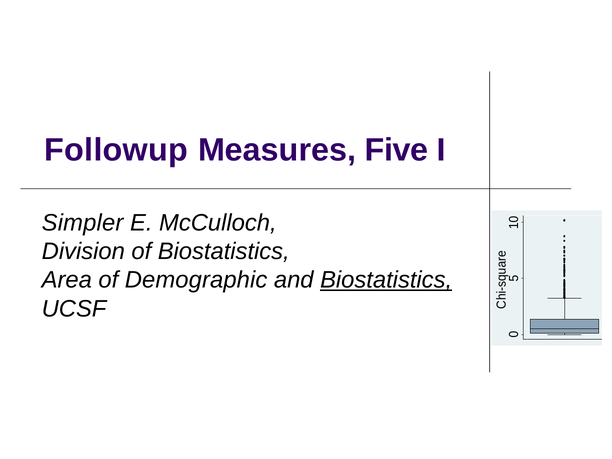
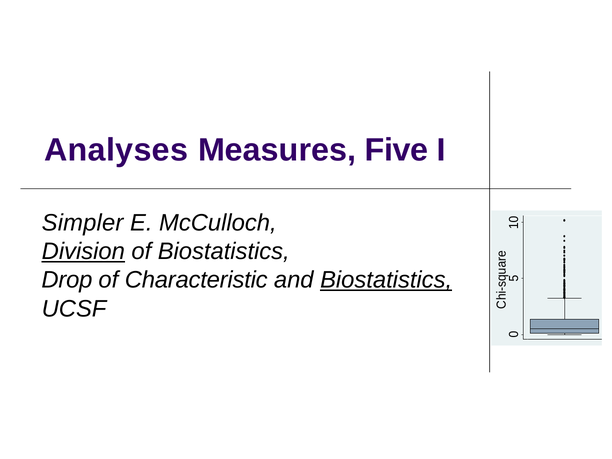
Followup: Followup -> Analyses (116, 150)
Division underline: none -> present (83, 252)
Area: Area -> Drop (67, 280)
Demographic: Demographic -> Characteristic (196, 280)
